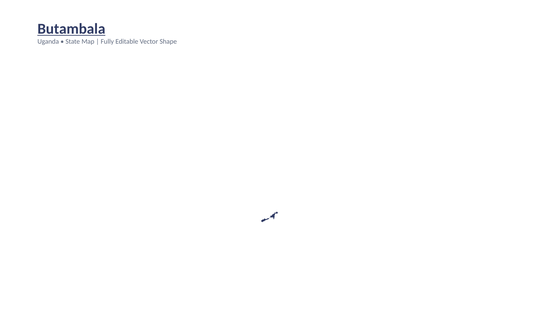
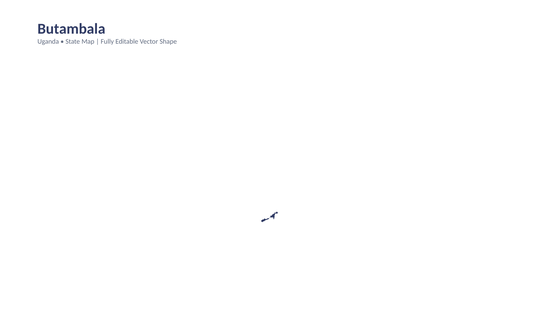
Butambala underline: present -> none (71, 29)
